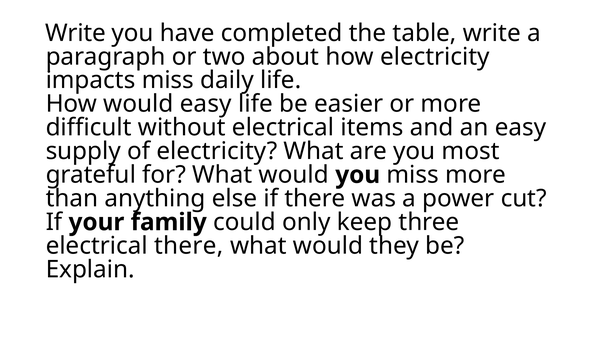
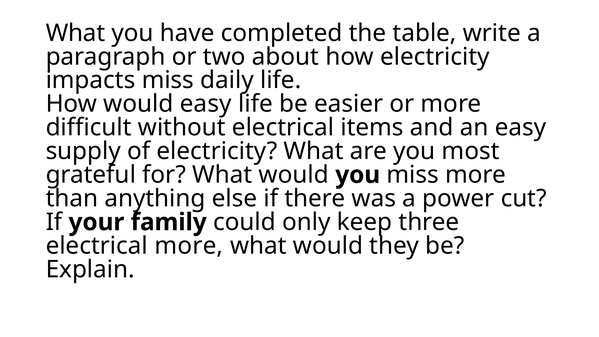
Write: Write -> What (75, 33)
electrical there: there -> more (189, 246)
